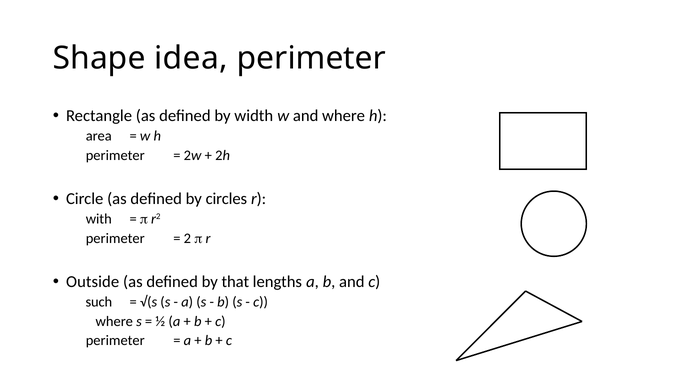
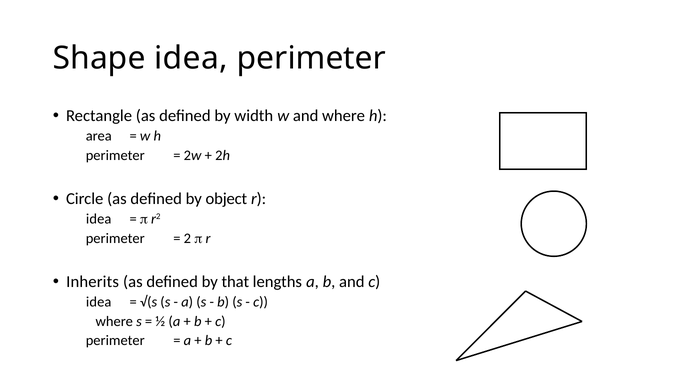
circles: circles -> object (226, 199)
with: with -> idea (99, 219)
Outside: Outside -> Inherits (93, 282)
such: such -> idea (99, 302)
